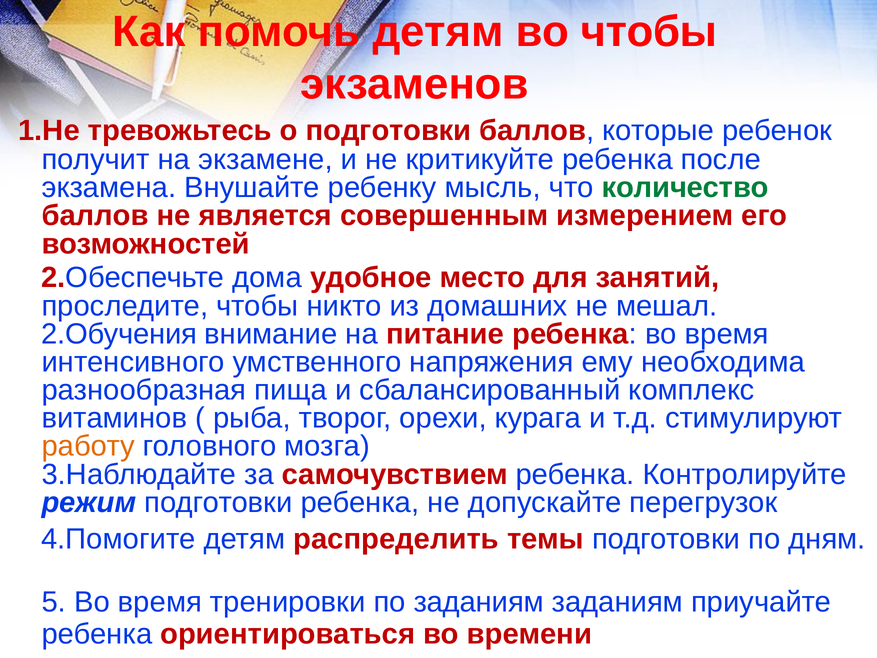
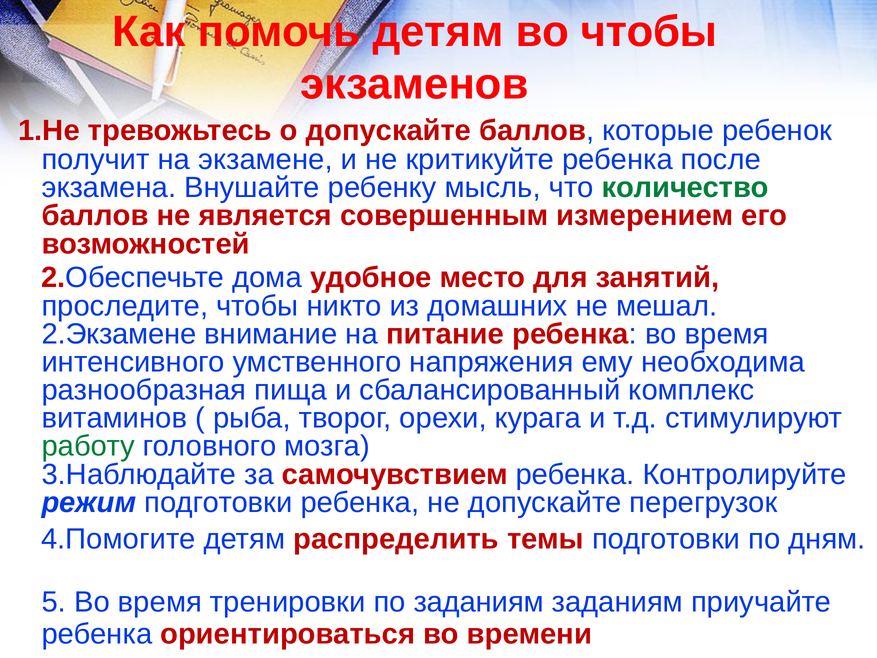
о подготовки: подготовки -> допускайте (389, 131)
2.Обучения: 2.Обучения -> 2.Экзамене (119, 334)
работу colour: orange -> green (88, 446)
